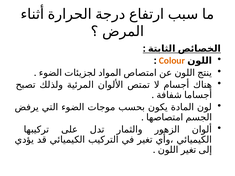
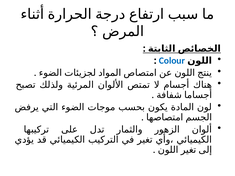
Colour colour: orange -> blue (172, 61)
